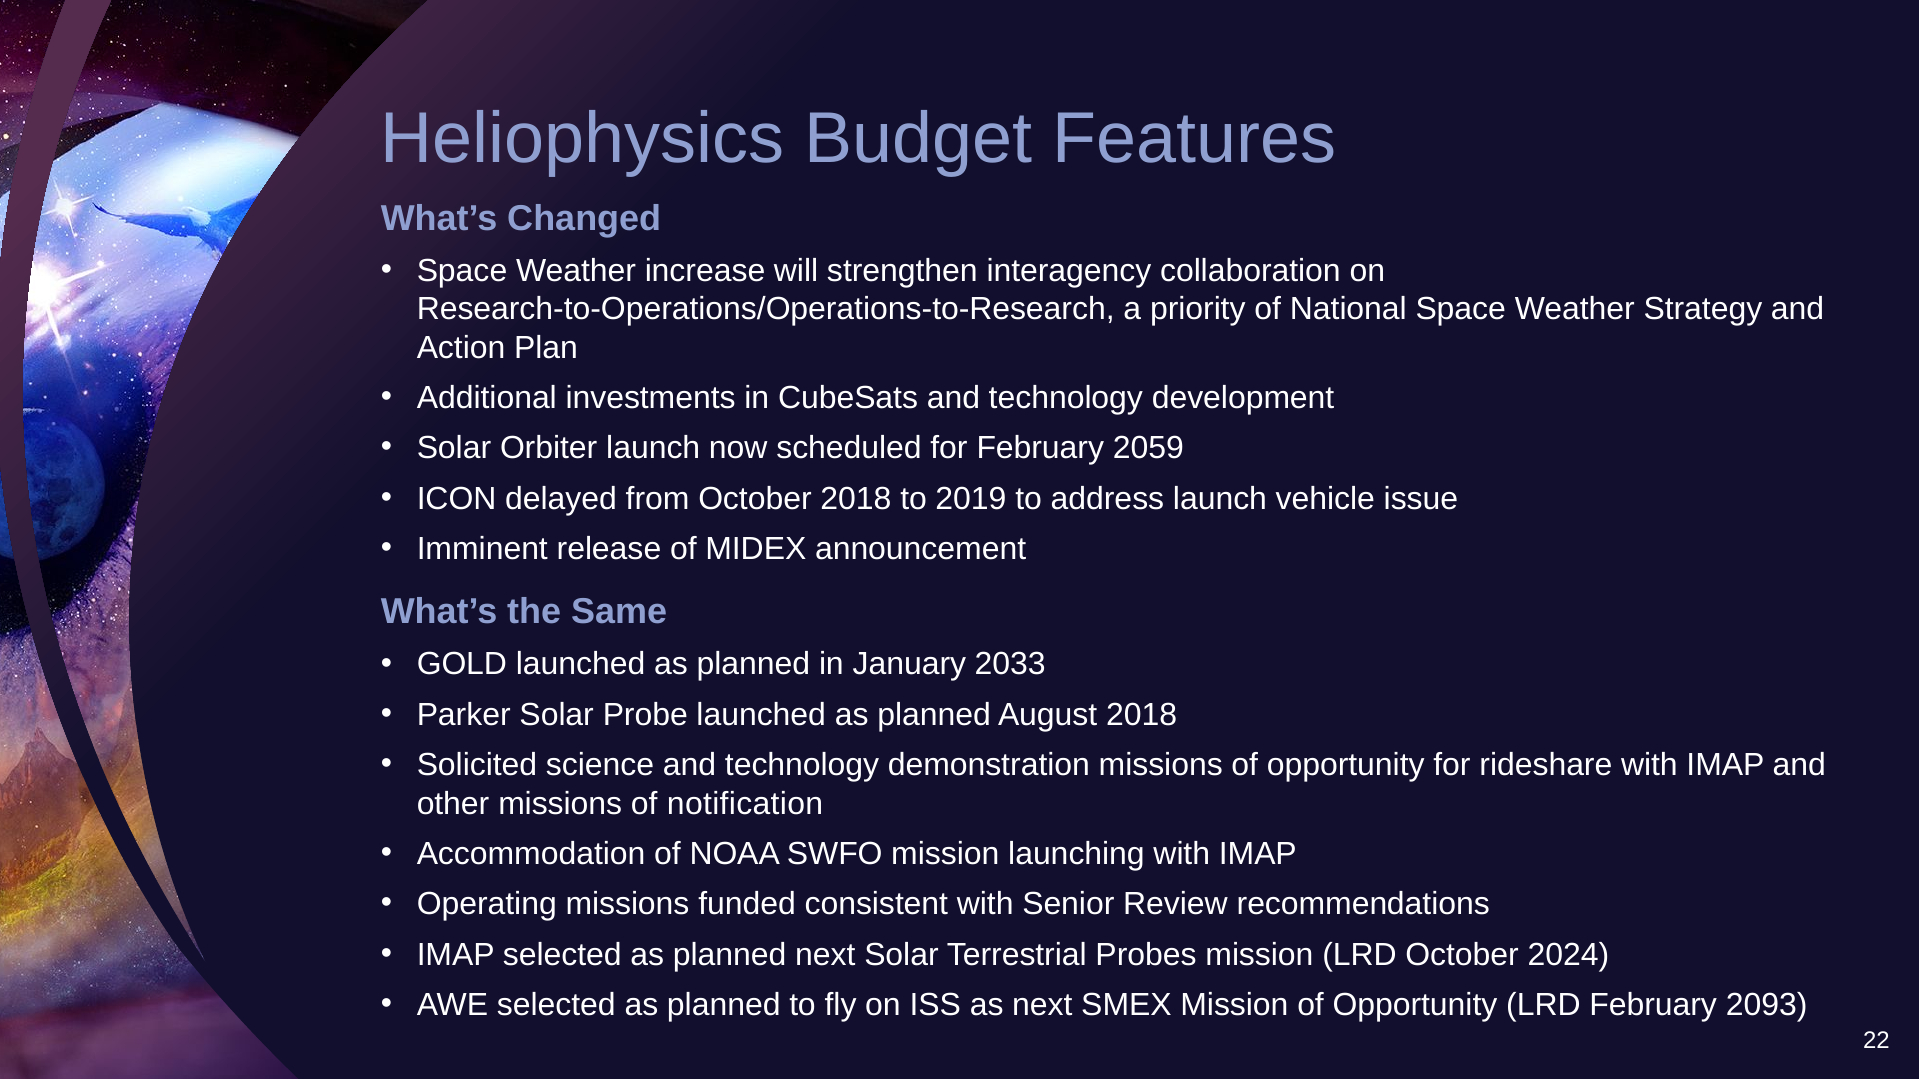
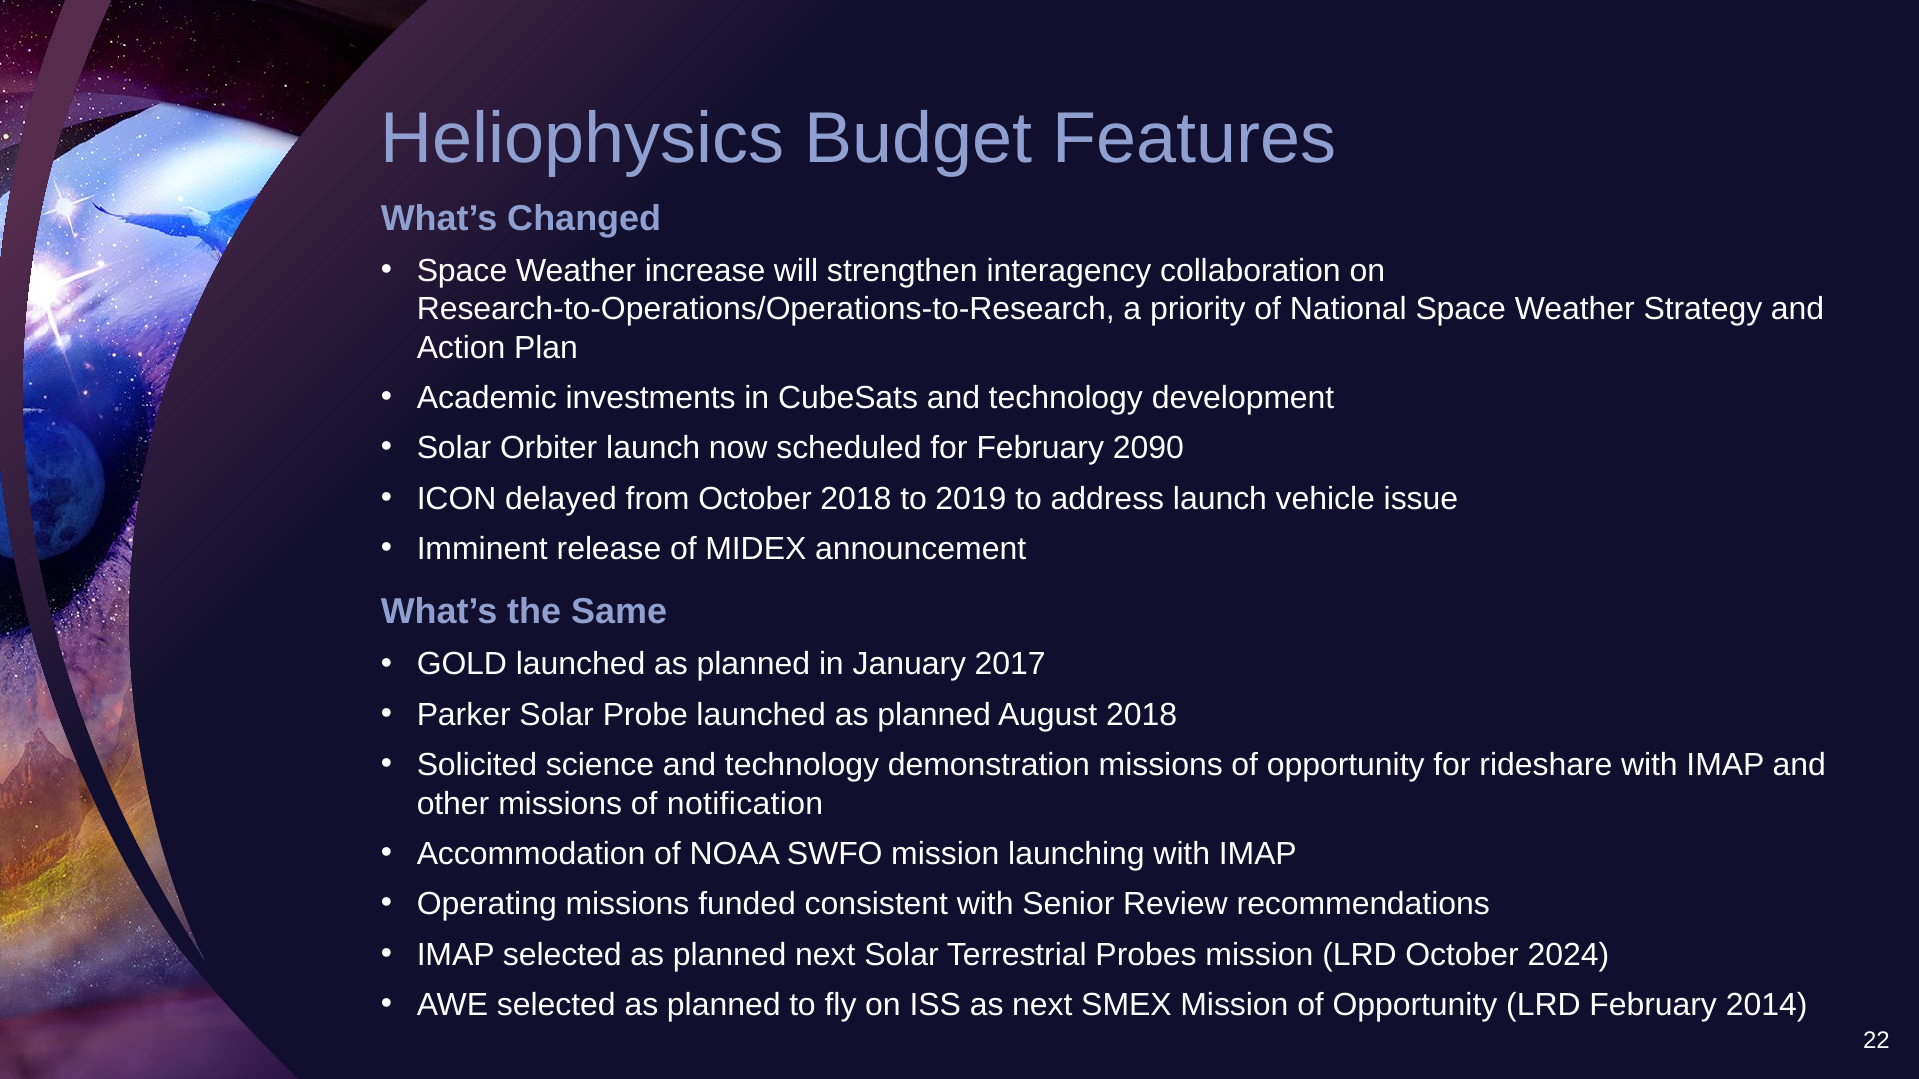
Additional: Additional -> Academic (487, 398)
2059: 2059 -> 2090 (1148, 448)
2033: 2033 -> 2017 (1010, 665)
2093: 2093 -> 2014 (1767, 1005)
